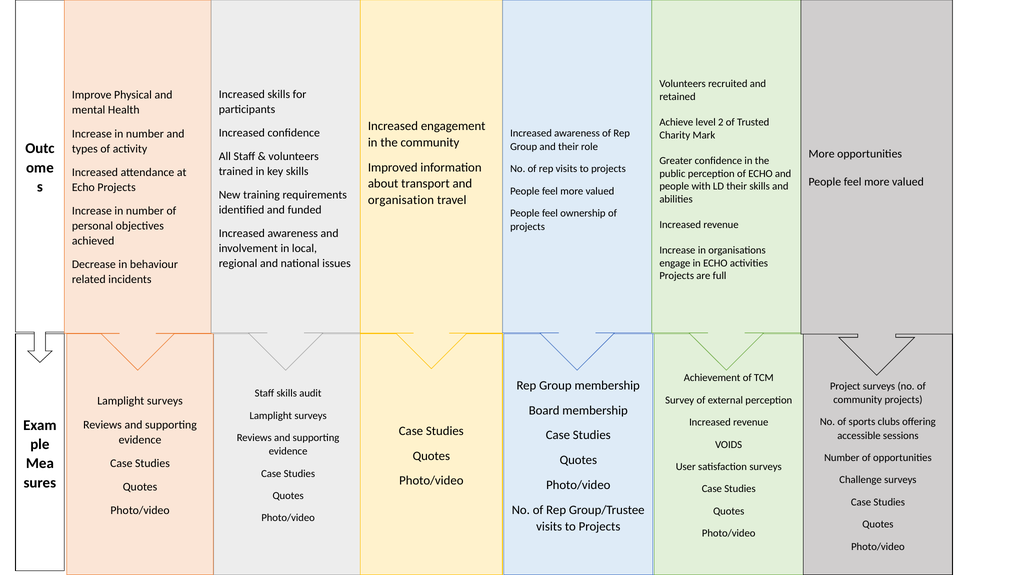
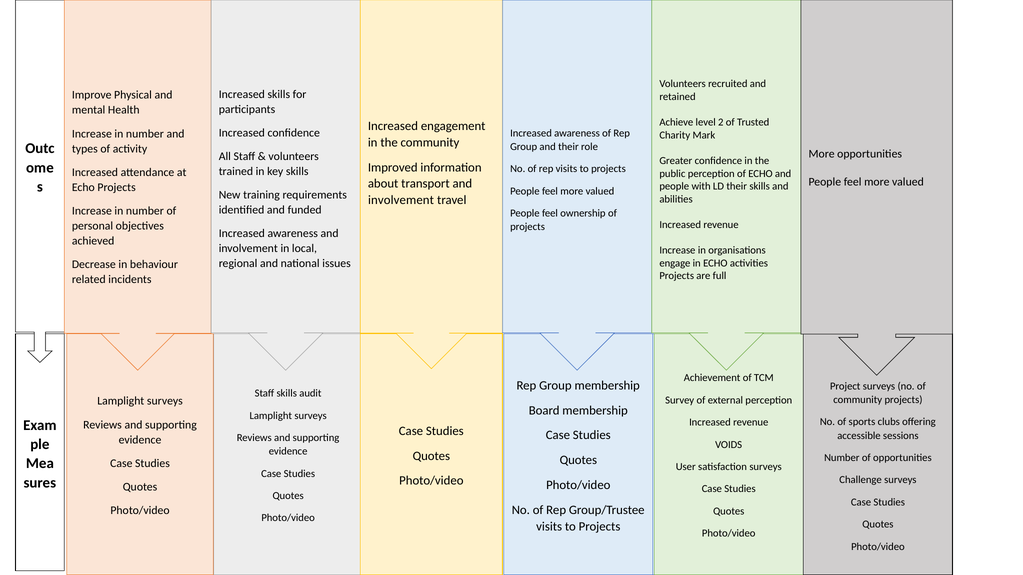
organisation: organisation -> involvement (401, 200)
